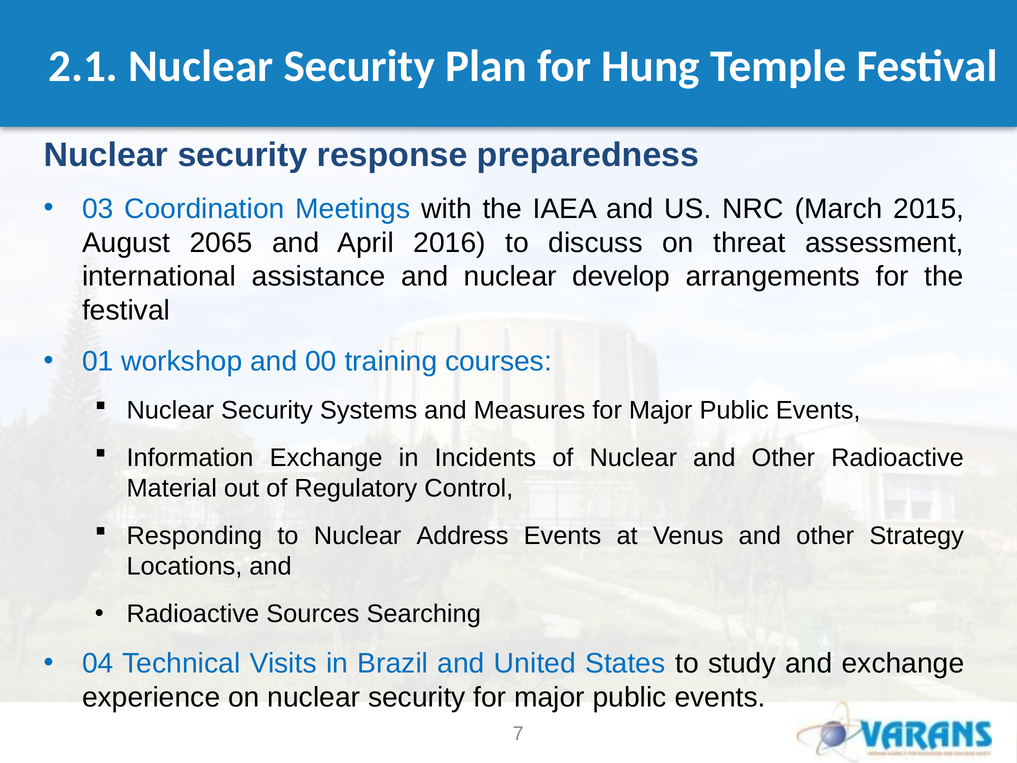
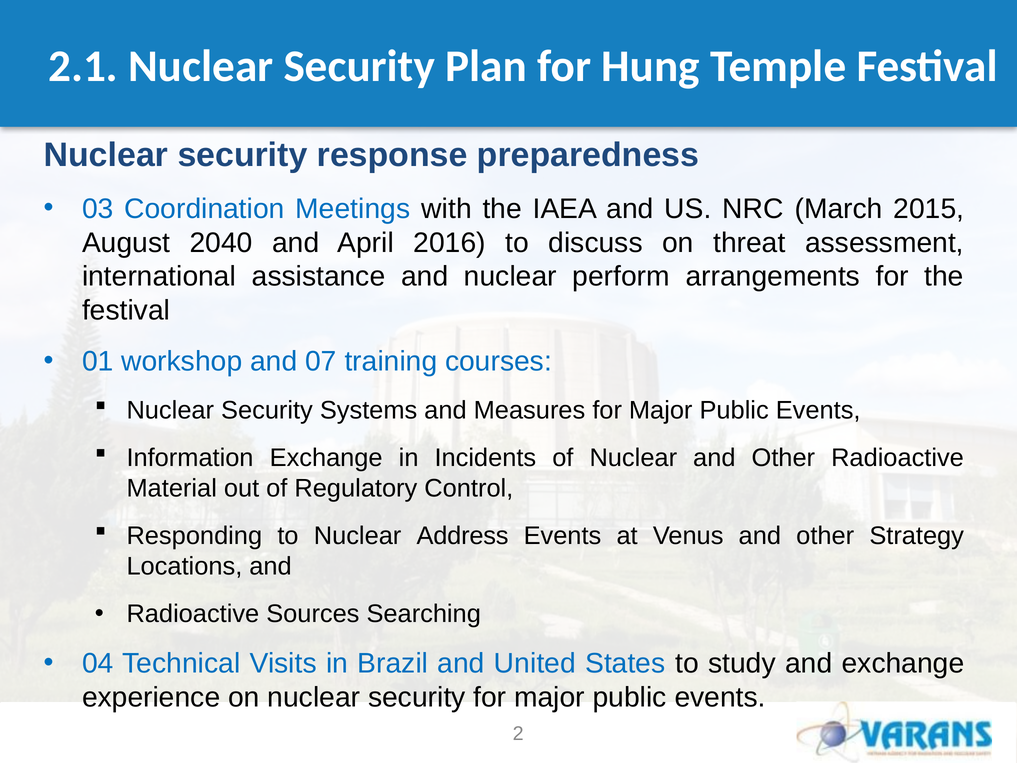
2065: 2065 -> 2040 (221, 243)
develop: develop -> perform (621, 277)
00: 00 -> 07 (321, 361)
7: 7 -> 2 (518, 734)
